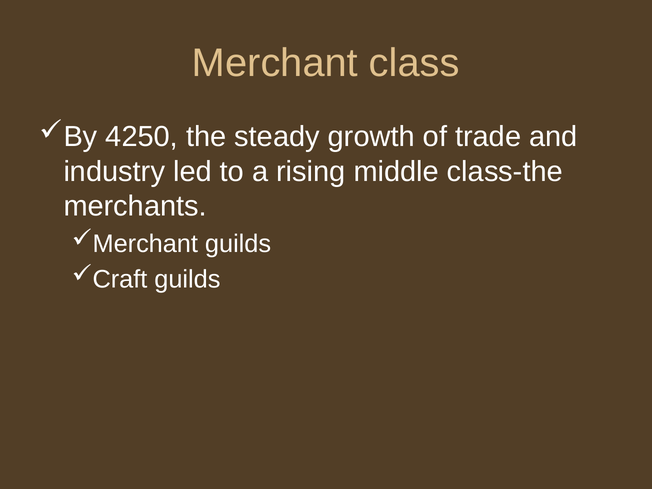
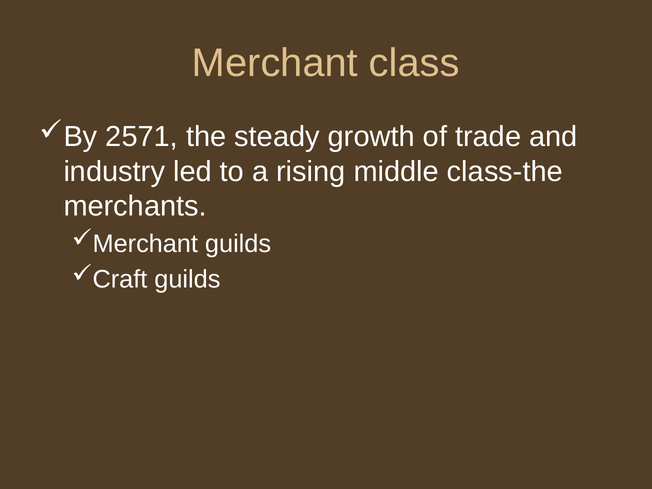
4250: 4250 -> 2571 (142, 137)
